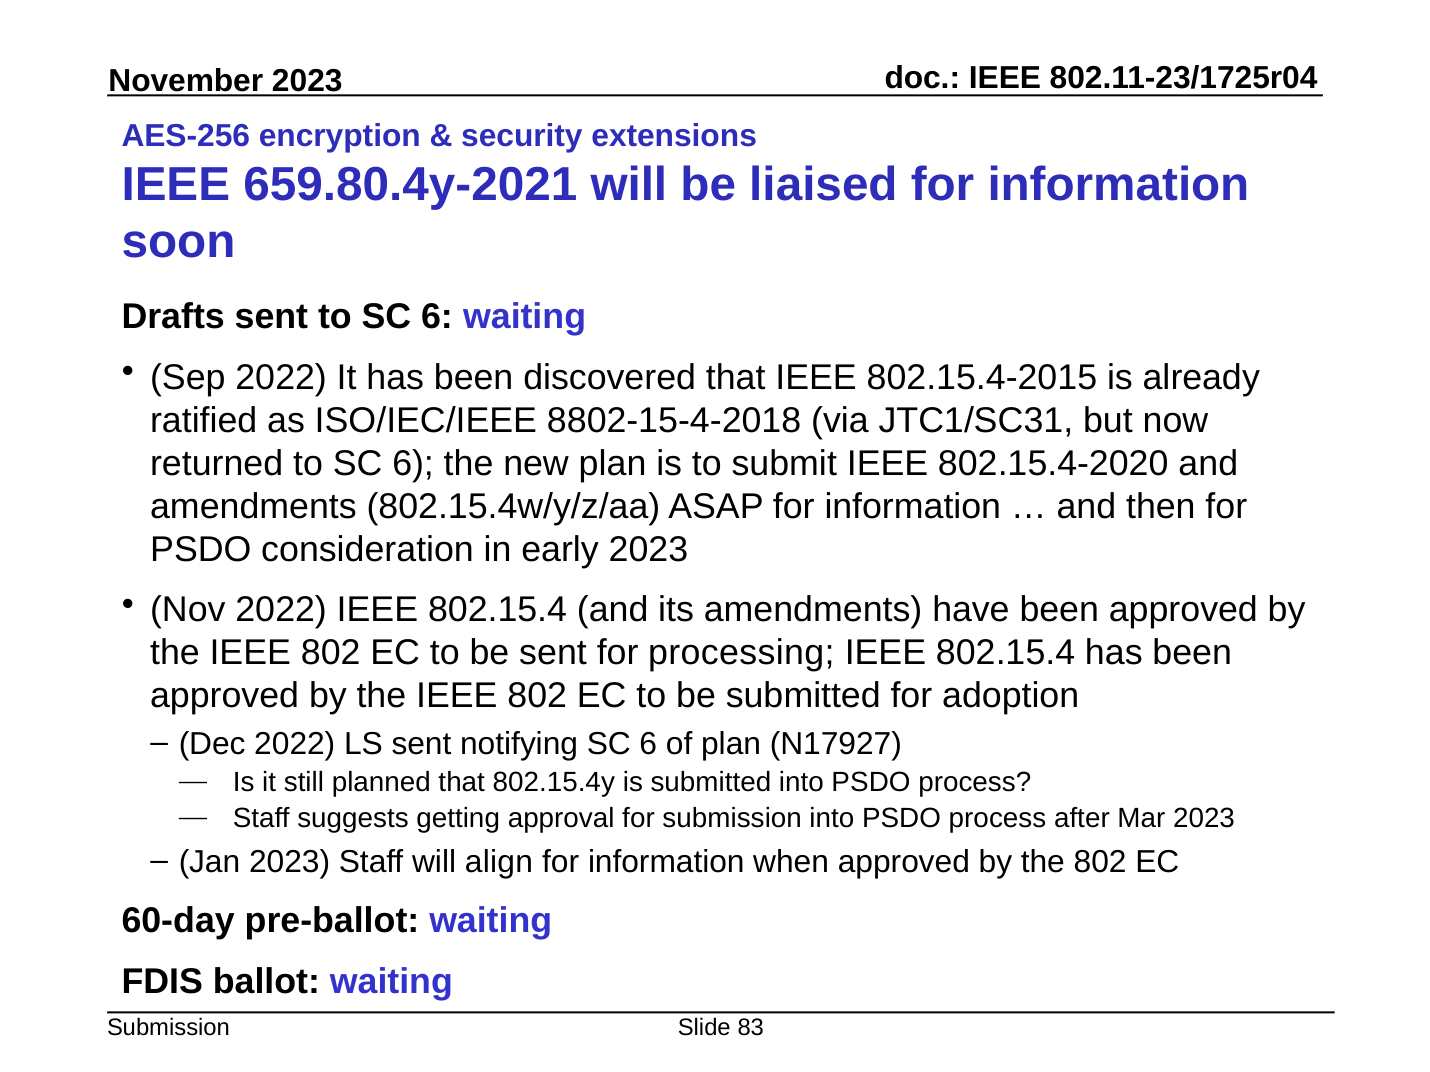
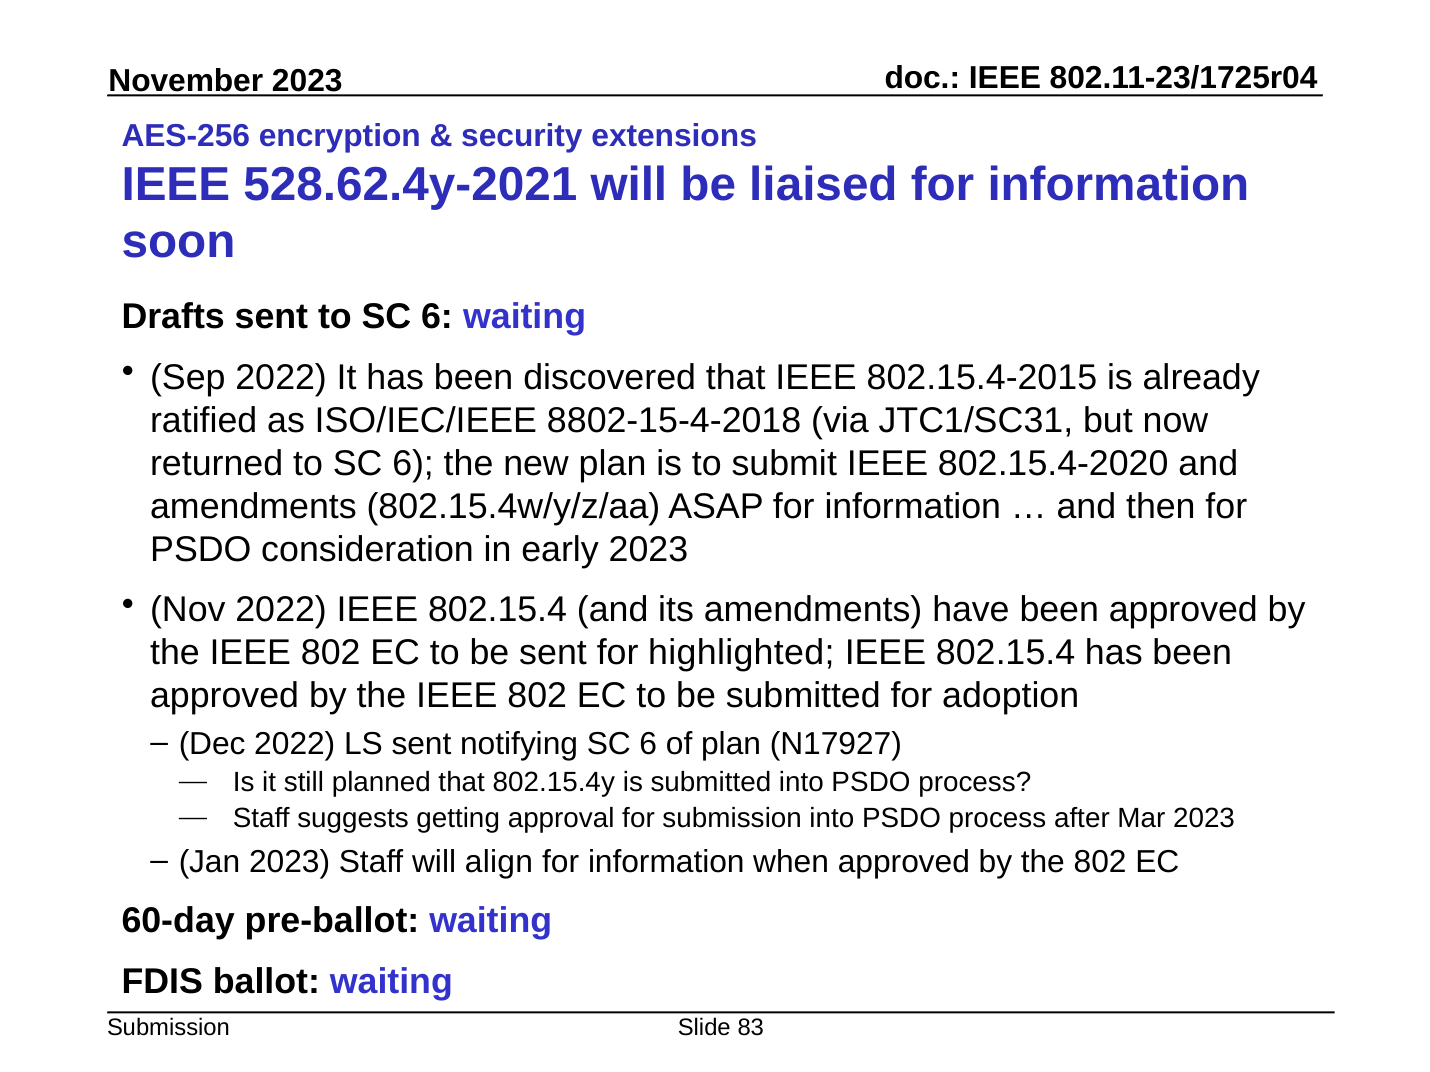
659.80.4y-2021: 659.80.4y-2021 -> 528.62.4y-2021 (410, 185)
processing: processing -> highlighted (741, 653)
